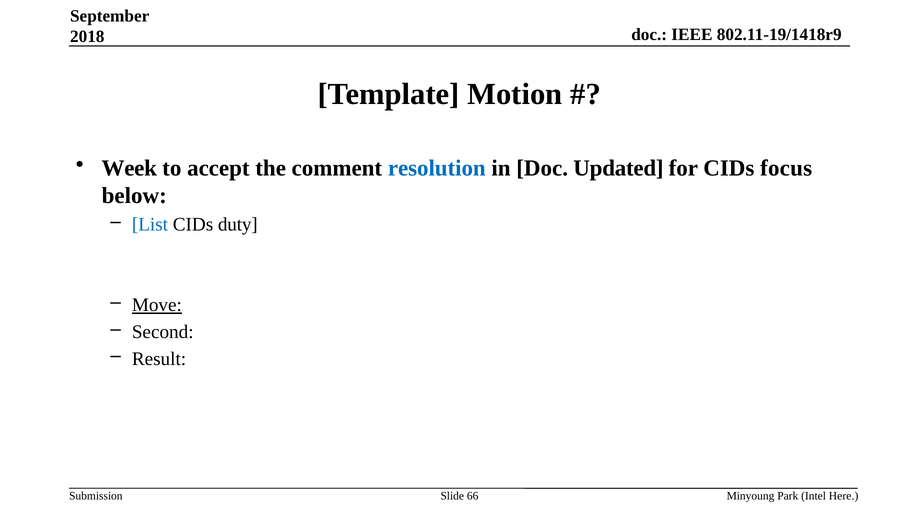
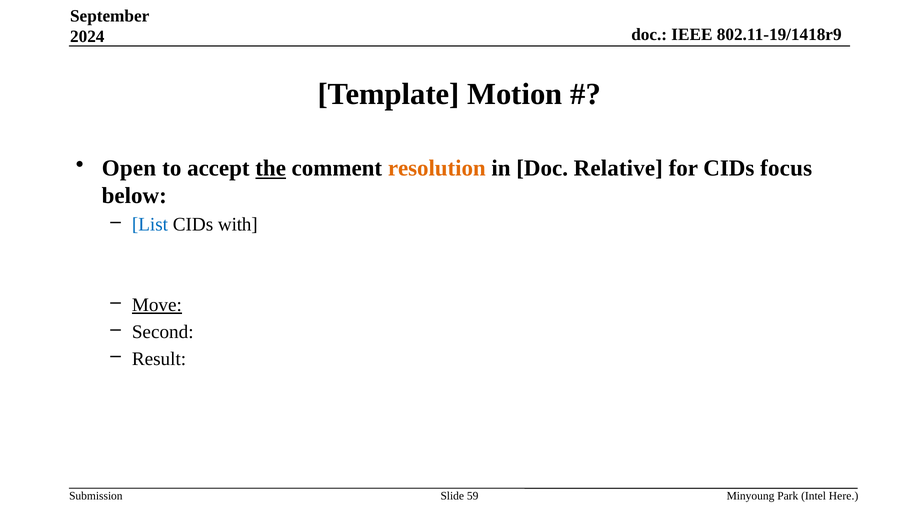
2018: 2018 -> 2024 (87, 37)
Week: Week -> Open (129, 168)
the underline: none -> present (271, 168)
resolution colour: blue -> orange (437, 168)
Updated: Updated -> Relative (618, 168)
duty: duty -> with (238, 225)
66: 66 -> 59 (473, 496)
